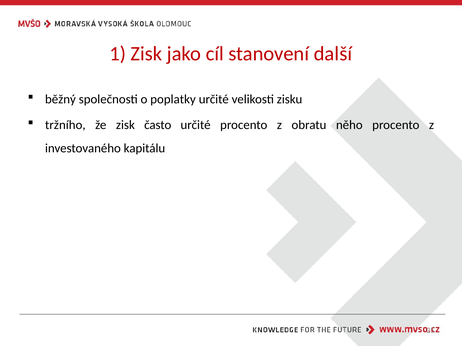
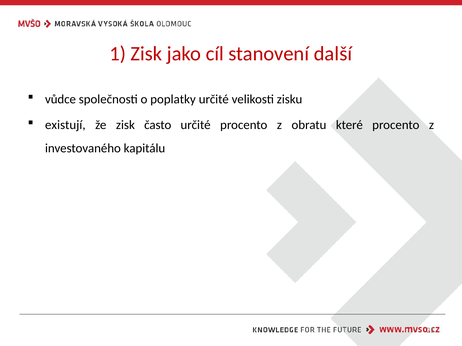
běžný: běžný -> vůdce (60, 99)
tržního: tržního -> existují (65, 125)
něho: něho -> které (349, 125)
